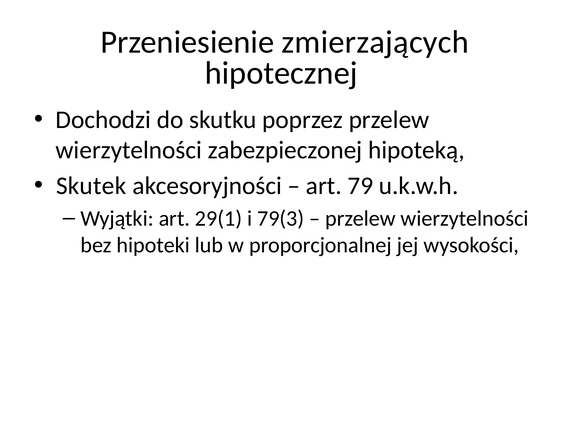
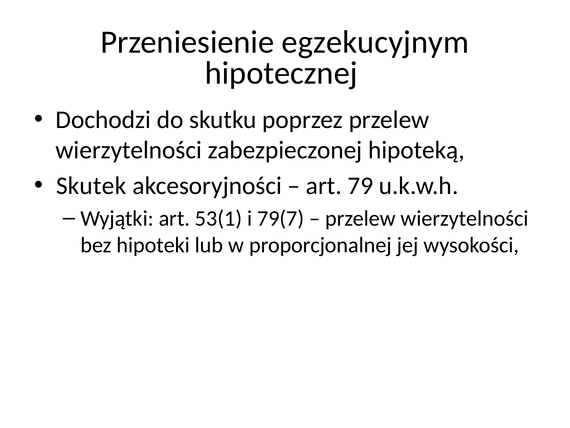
zmierzających: zmierzających -> egzekucyjnym (375, 42)
29(1: 29(1 -> 53(1 (219, 218)
79(3: 79(3 -> 79(7 (281, 218)
